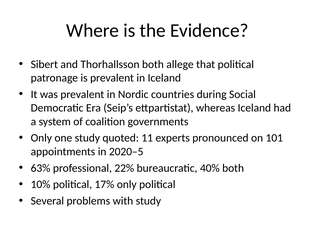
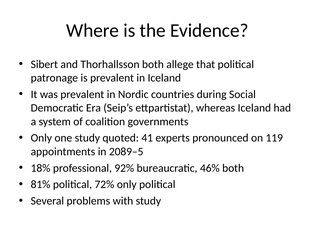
11: 11 -> 41 (147, 138)
101: 101 -> 119 (274, 138)
2020–5: 2020–5 -> 2089–5 (126, 152)
63%: 63% -> 18% (41, 168)
22%: 22% -> 92% (124, 168)
40%: 40% -> 46% (210, 168)
10%: 10% -> 81% (41, 185)
17%: 17% -> 72% (104, 185)
